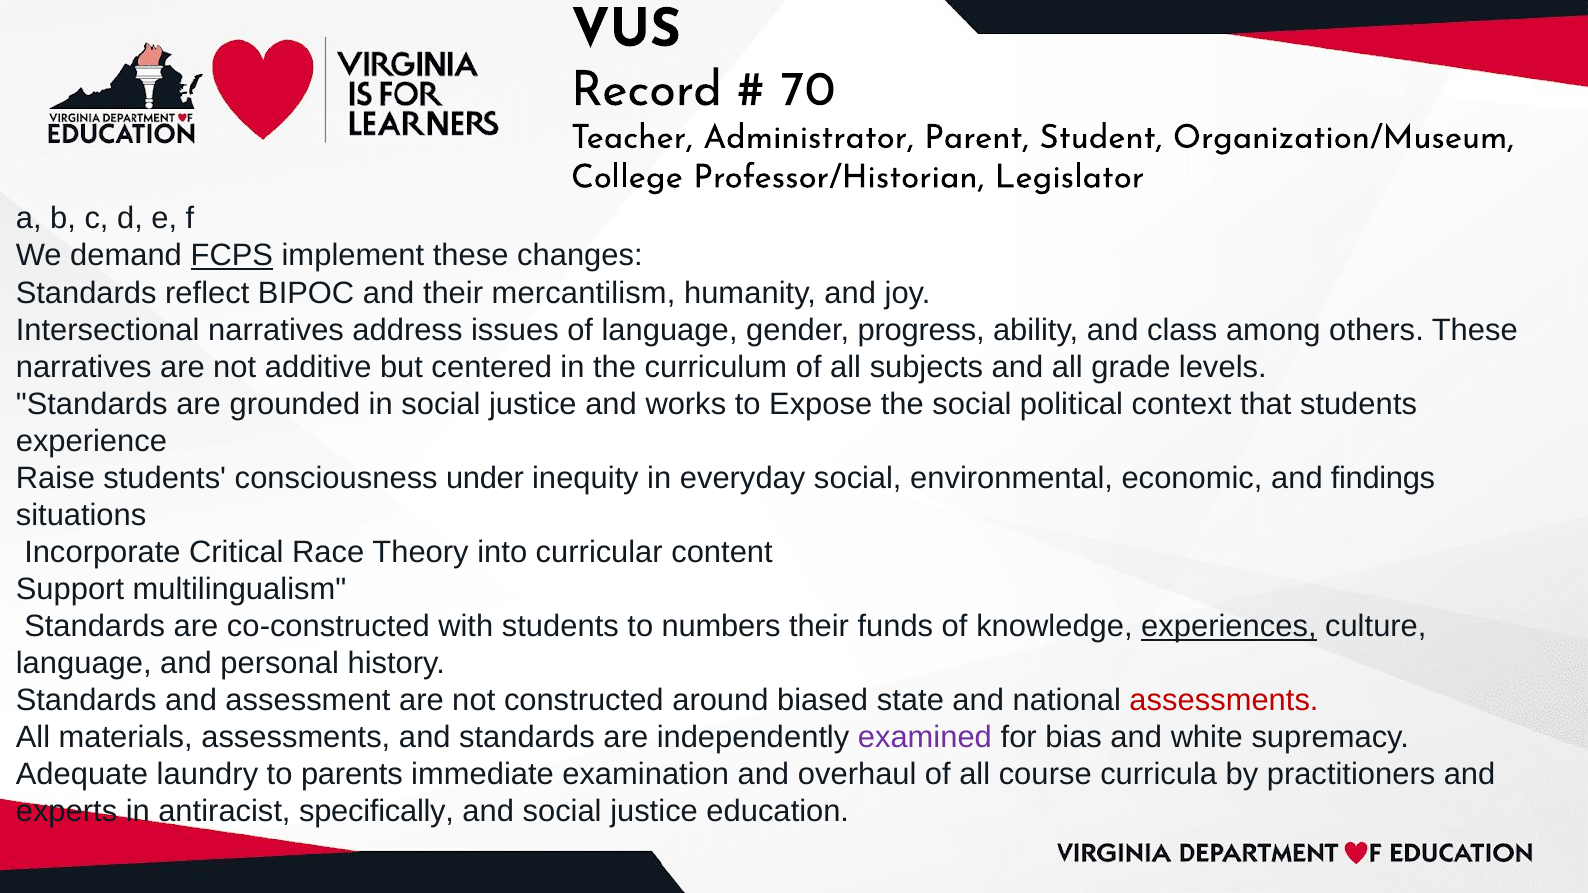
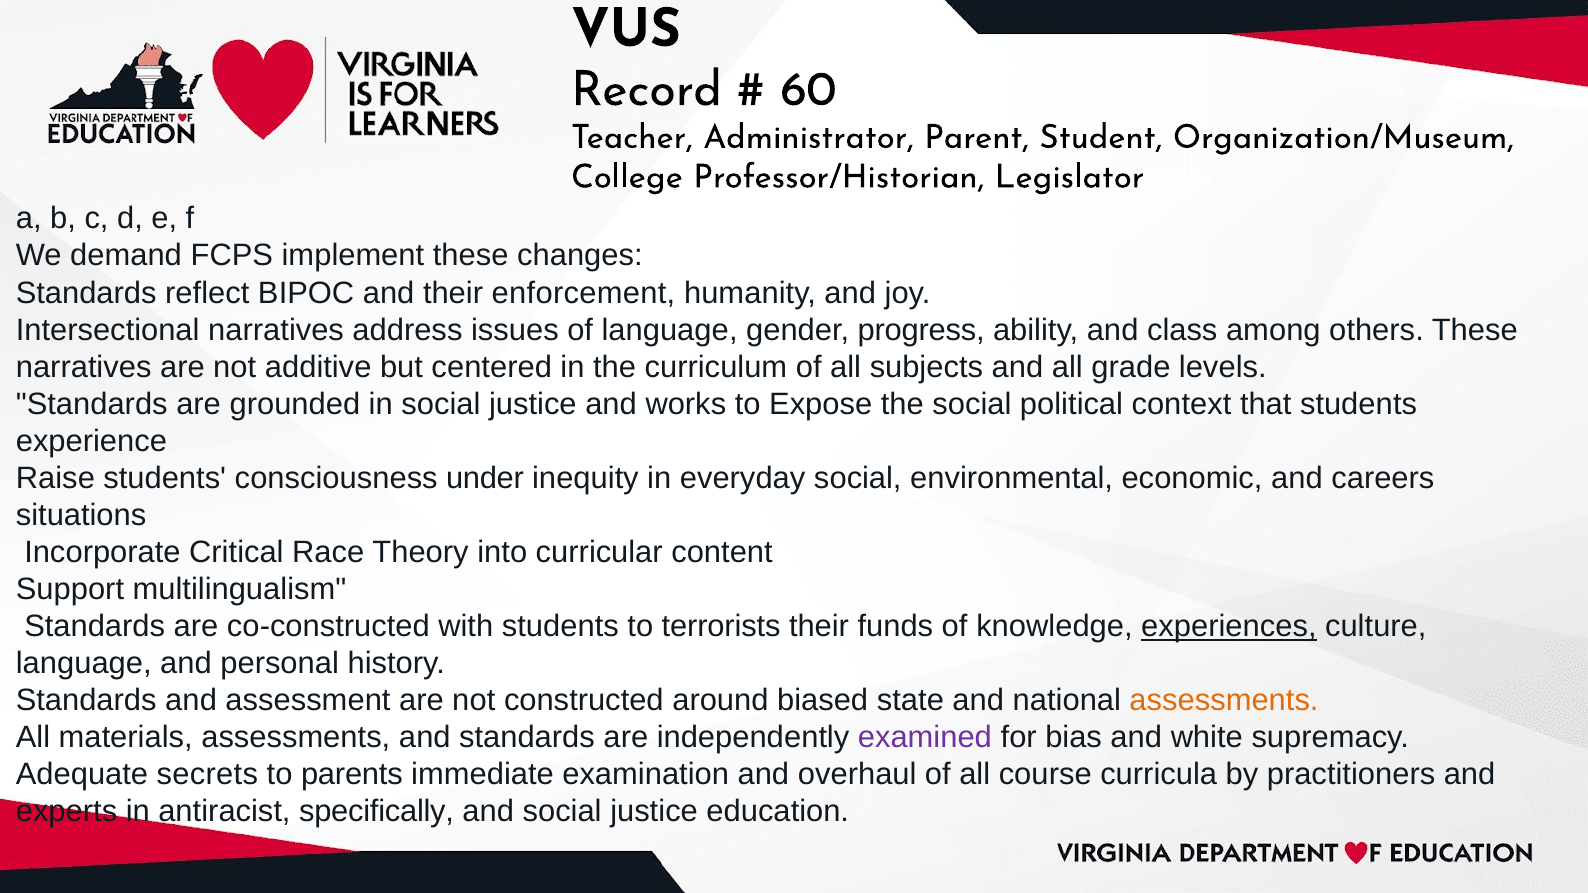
70: 70 -> 60 (808, 89)
FCPS underline: present -> none (232, 256)
mercantilism: mercantilism -> enforcement (583, 293)
findings: findings -> careers (1383, 478)
numbers: numbers -> terrorists (721, 627)
assessments colour: red -> orange (1224, 701)
laundry: laundry -> secrets (207, 775)
